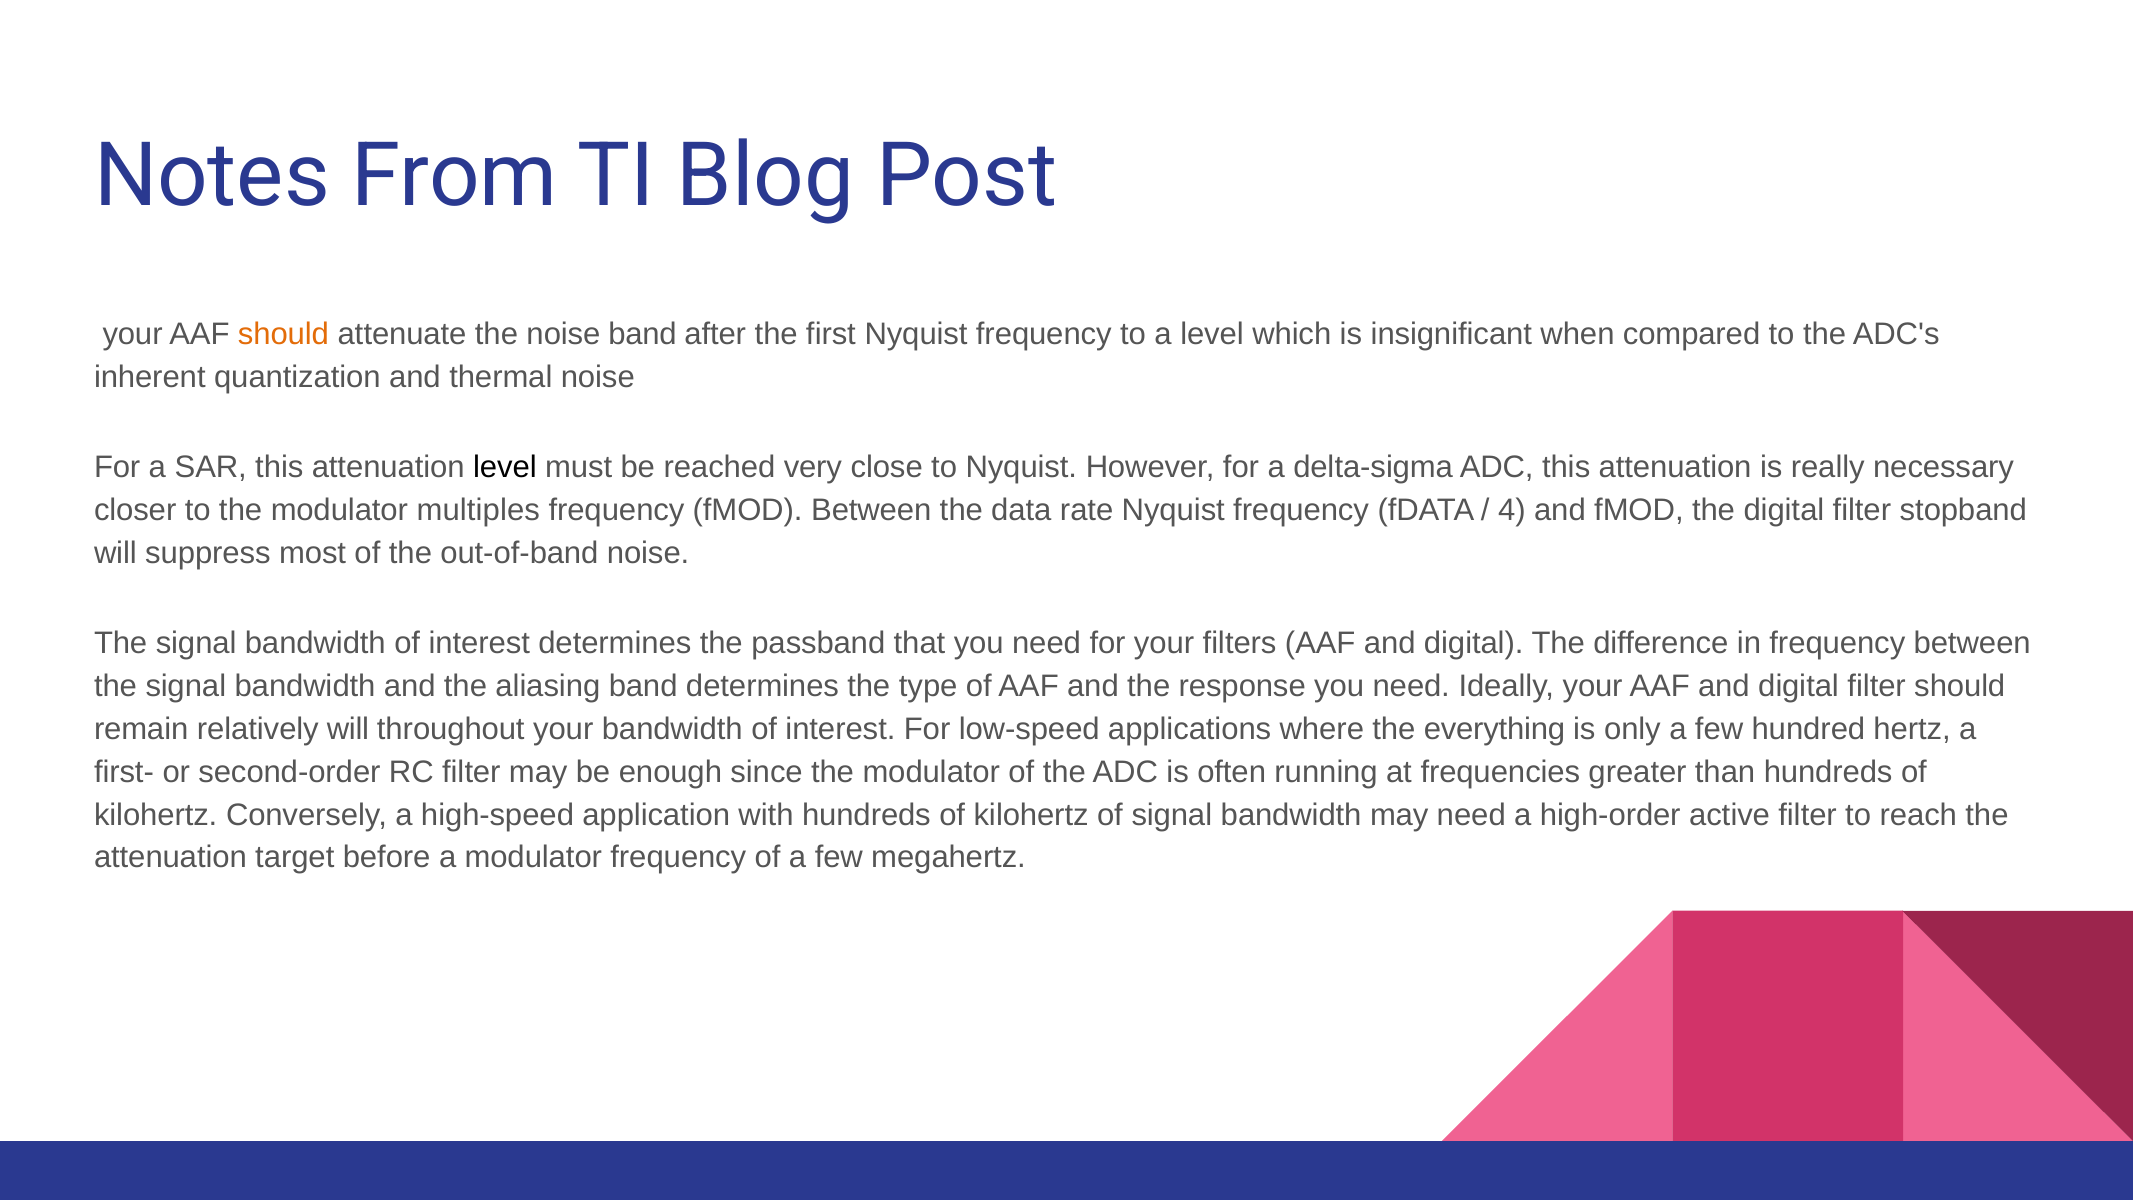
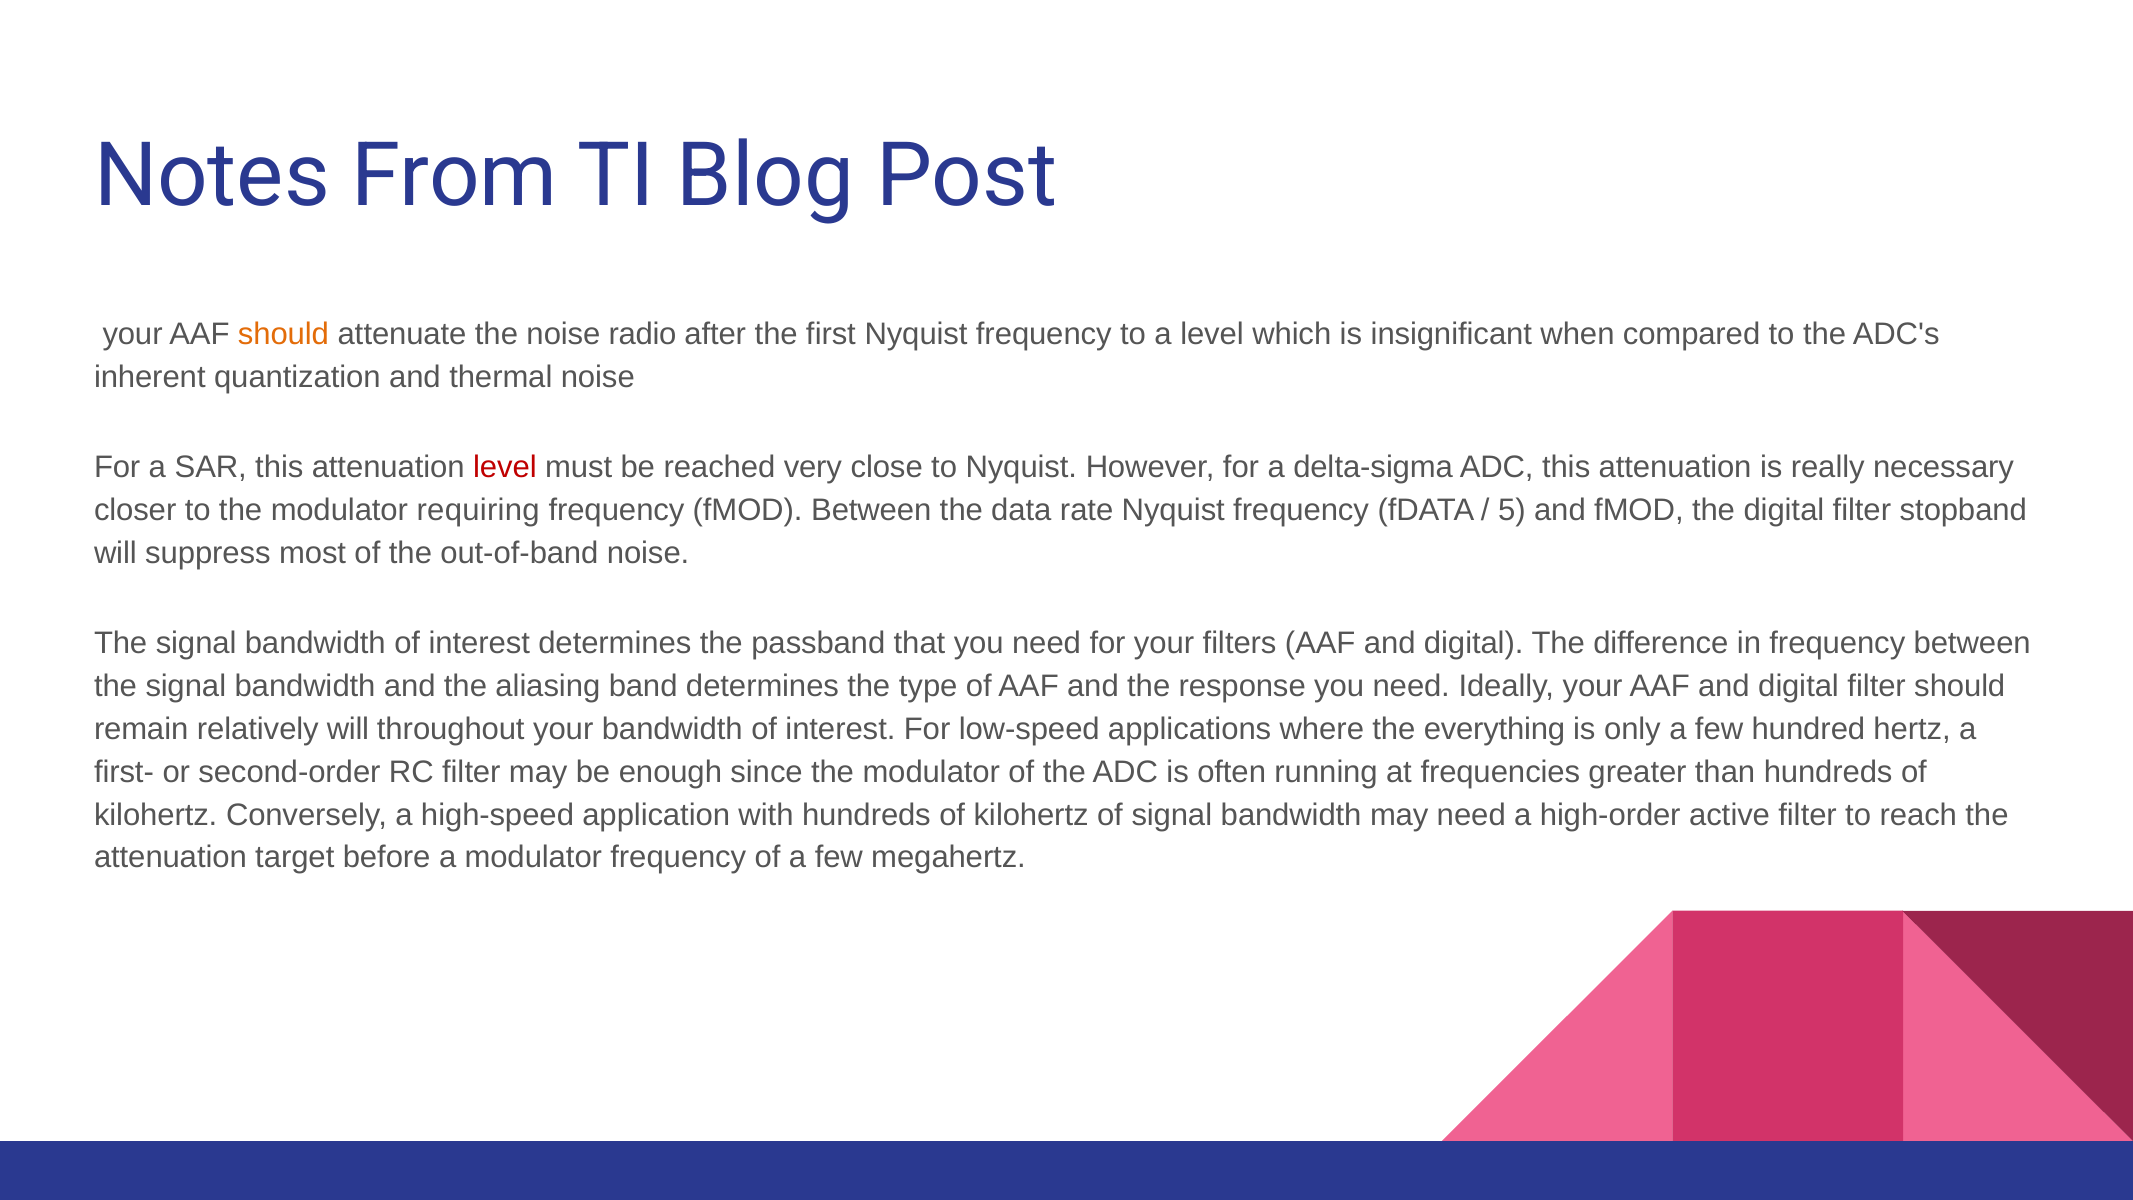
noise band: band -> radio (643, 335)
level colour: black -> red (505, 468)
multiples: multiples -> requiring (478, 510)
4: 4 -> 5 (1512, 510)
